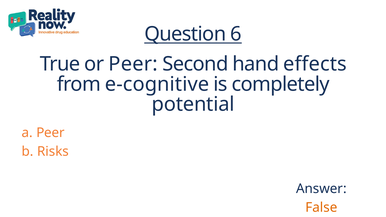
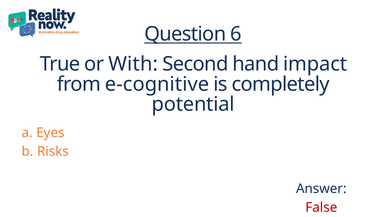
or Peer: Peer -> With (133, 64)
effects: effects -> impact (315, 64)
a Peer: Peer -> Eyes (50, 133)
False colour: orange -> red (321, 208)
